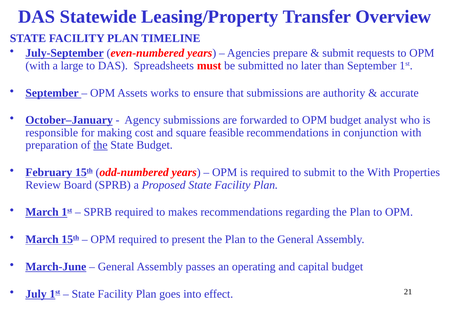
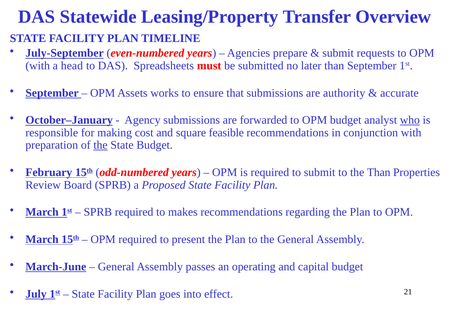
large: large -> head (72, 66)
who underline: none -> present (410, 120)
the With: With -> Than (379, 172)
